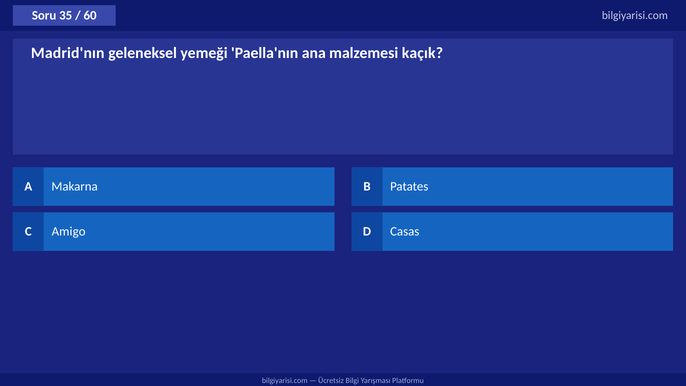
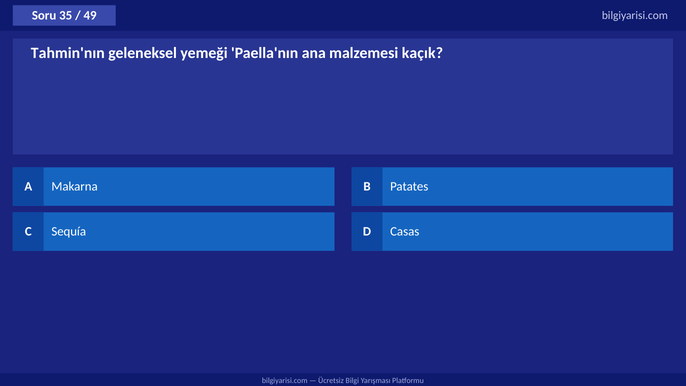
60: 60 -> 49 (90, 16)
Madrid'nın: Madrid'nın -> Tahmin'nın (68, 53)
Amigo: Amigo -> Sequía (69, 232)
